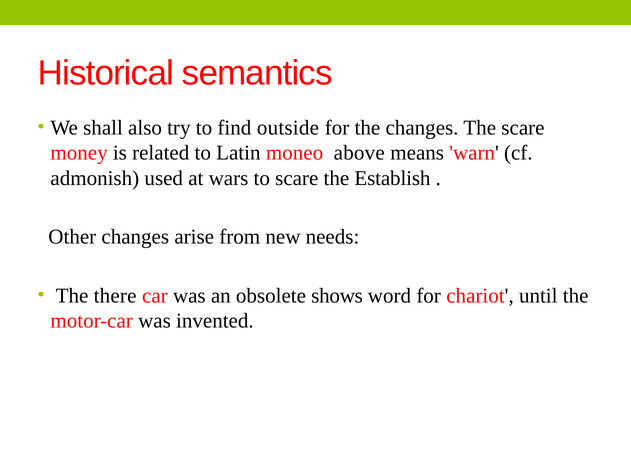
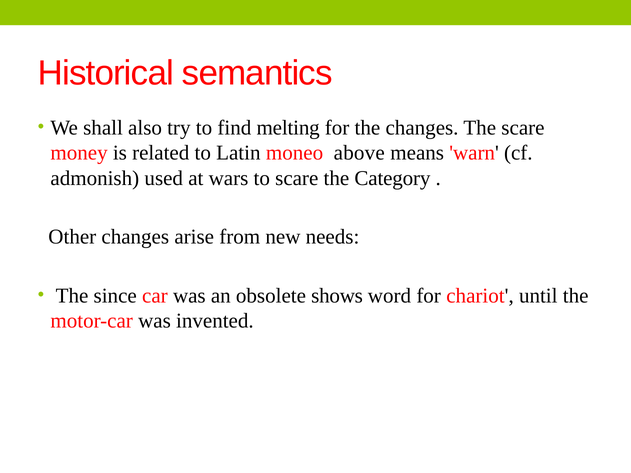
outside: outside -> melting (288, 128)
Establish: Establish -> Category (392, 178)
there: there -> since (115, 296)
